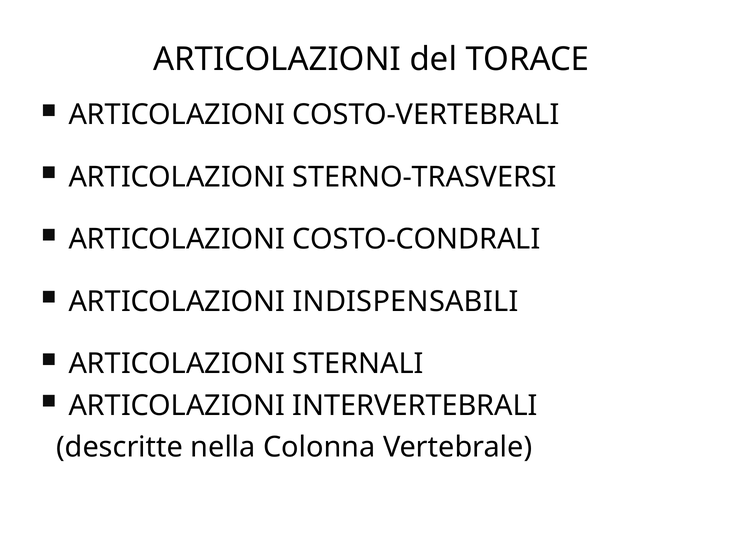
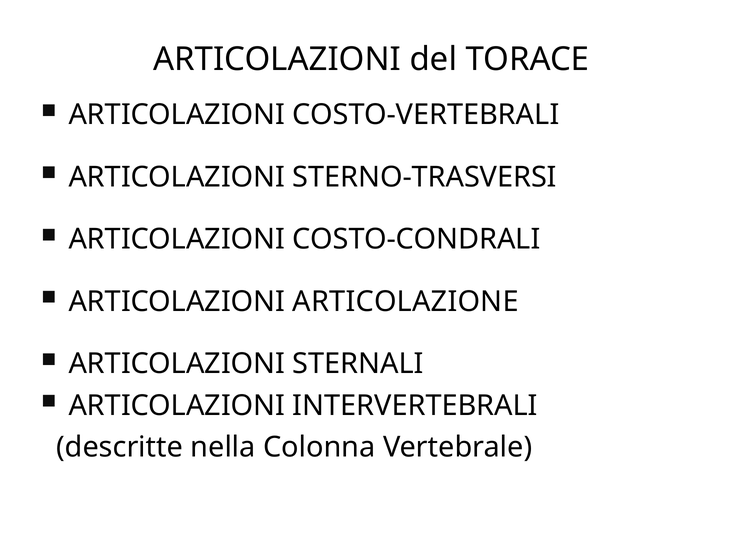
INDISPENSABILI: INDISPENSABILI -> ARTICOLAZIONE (406, 302)
